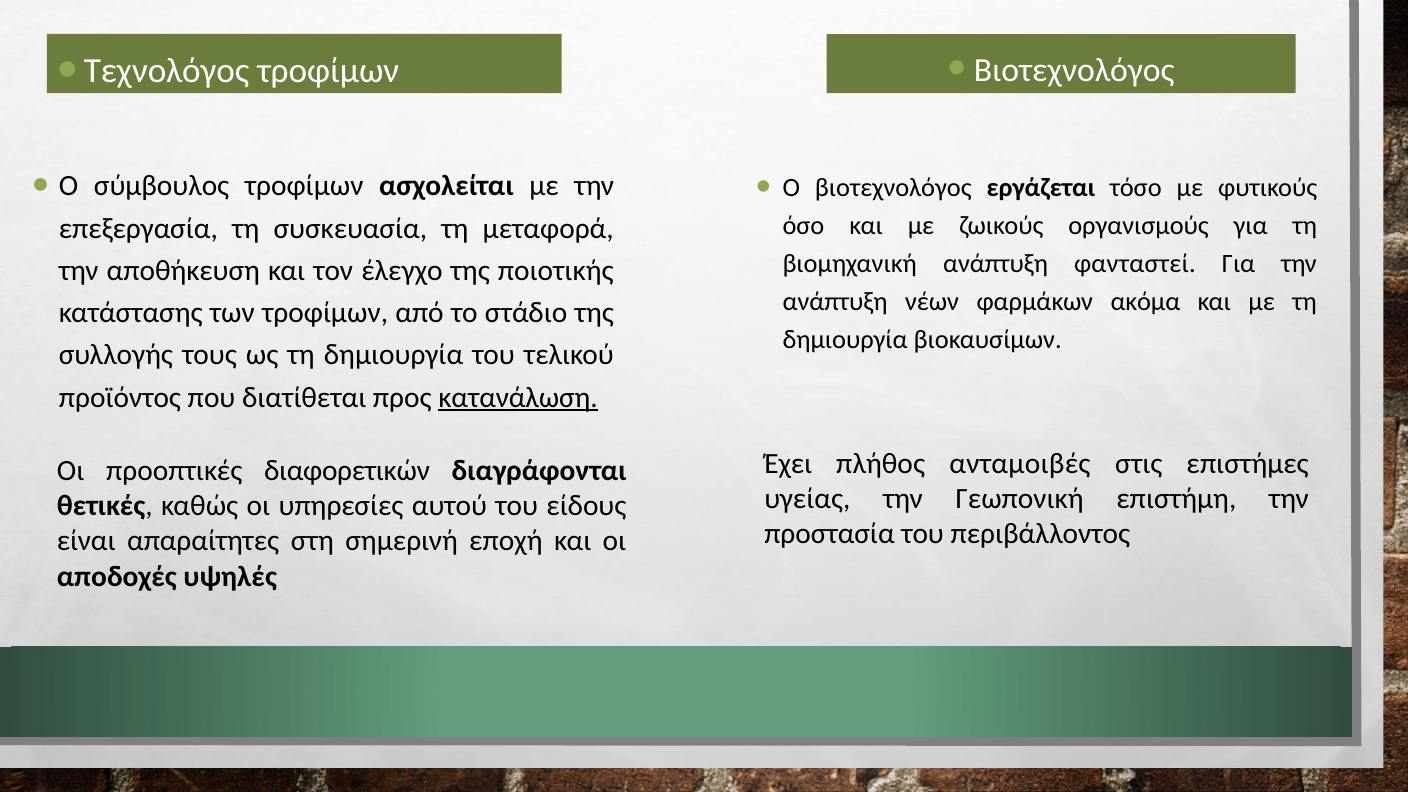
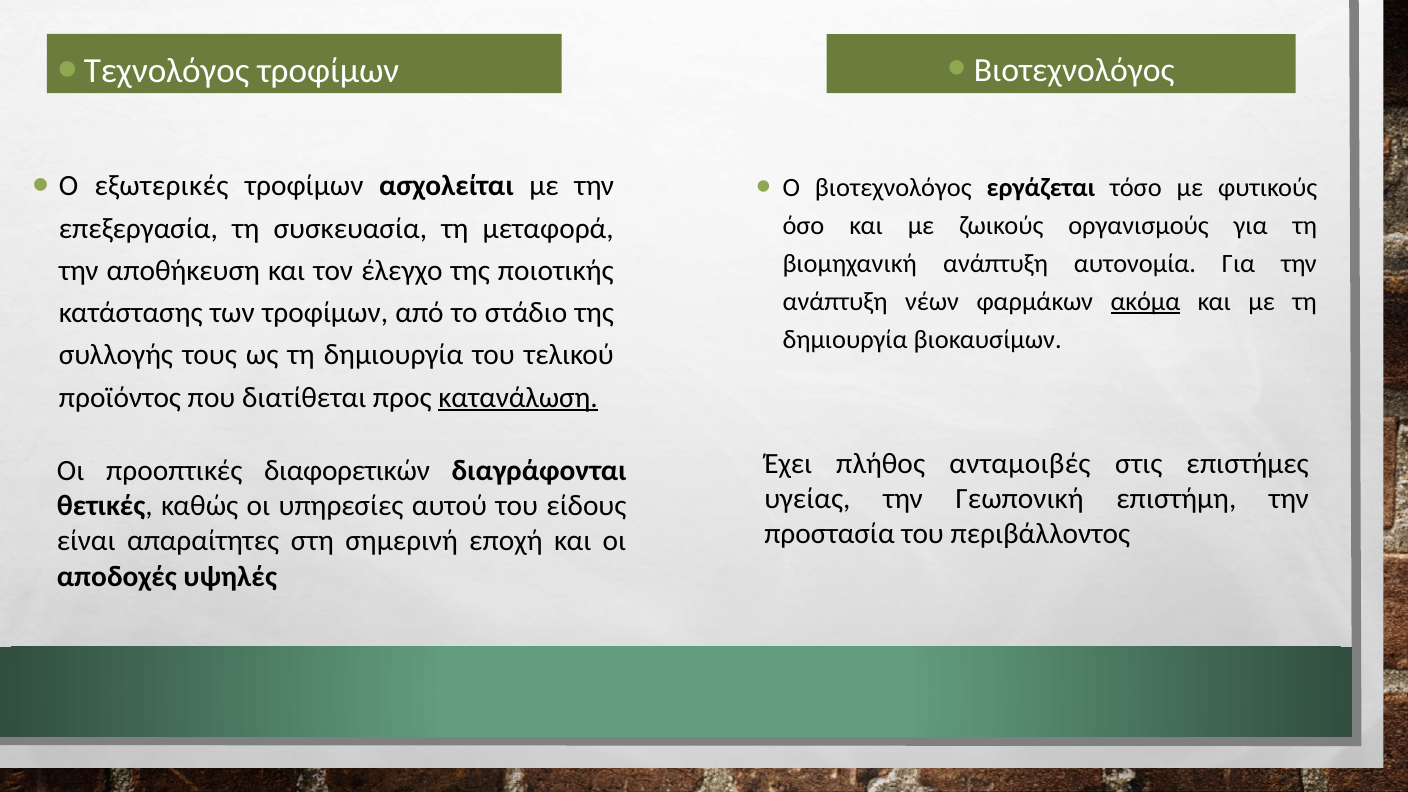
σύμβουλος: σύμβουλος -> εξωτερικές (161, 186)
φανταστεί: φανταστεί -> αυτονομία (1135, 264)
ακόμα underline: none -> present (1145, 302)
